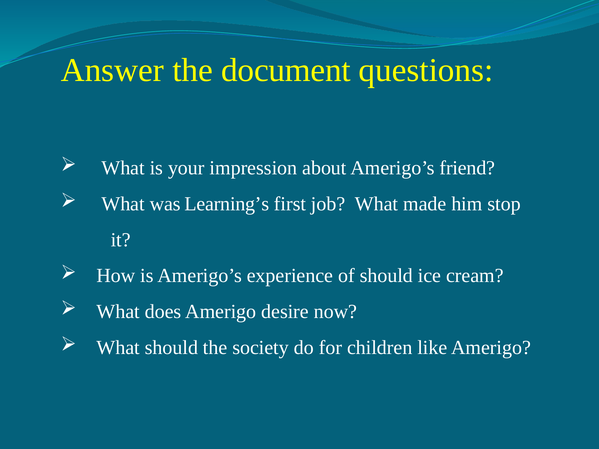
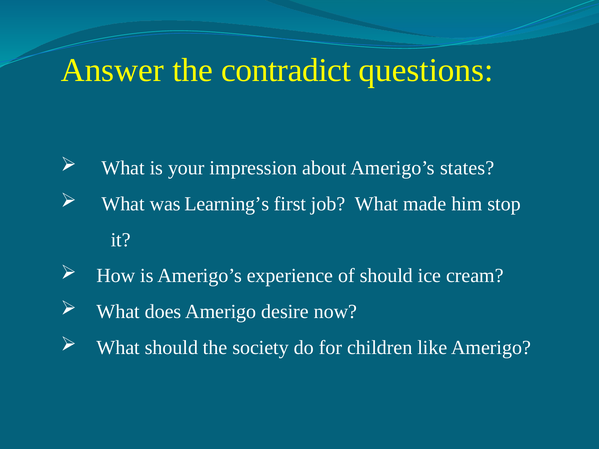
document: document -> contradict (286, 70)
friend: friend -> states (467, 168)
